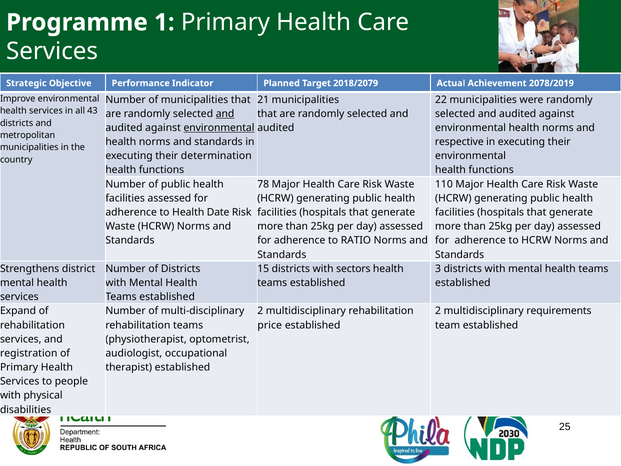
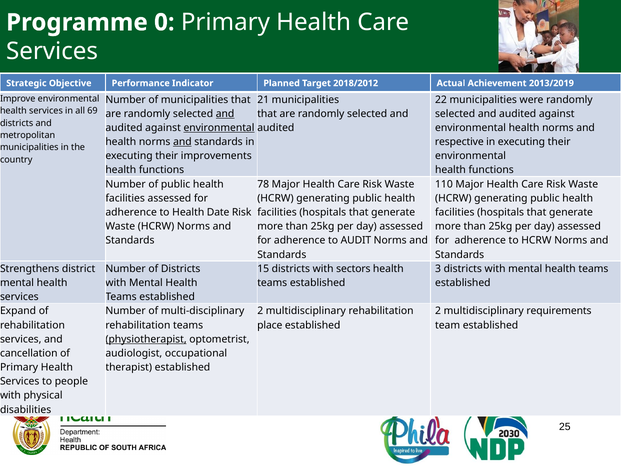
1: 1 -> 0 (164, 22)
2018/2079: 2018/2079 -> 2018/2012 (356, 83)
2078/2019: 2078/2019 -> 2013/2019 (551, 83)
43: 43 -> 69 (92, 111)
and underline: none -> present (182, 142)
determination: determination -> improvements (216, 156)
RATIO: RATIO -> AUDIT (356, 240)
price: price -> place (270, 325)
physiotherapist underline: none -> present (146, 339)
registration: registration -> cancellation (29, 353)
